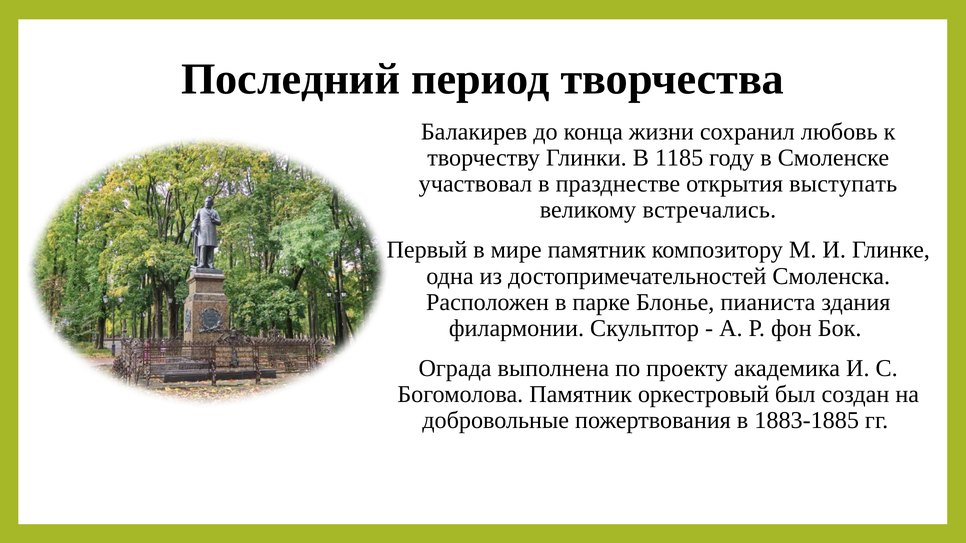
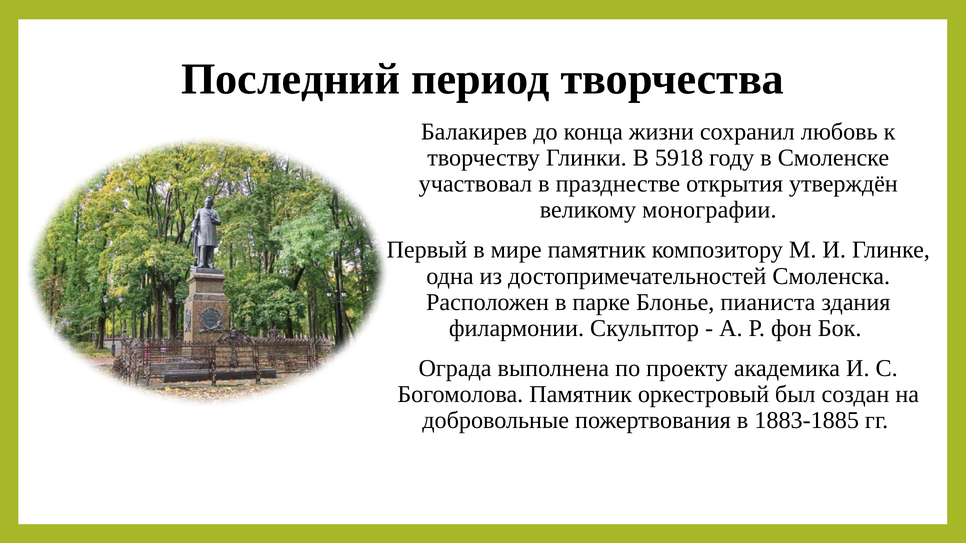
1185: 1185 -> 5918 (679, 158)
выступать: выступать -> утверждён (843, 184)
встречались: встречались -> монографии (709, 210)
